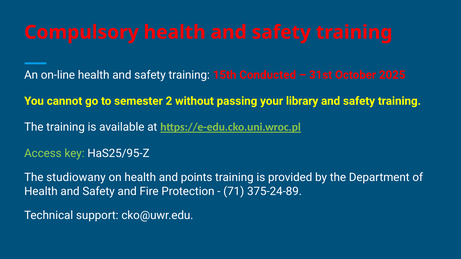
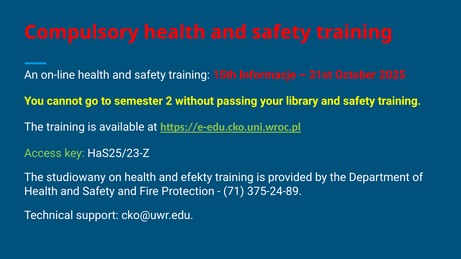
Conducted: Conducted -> Informacje (268, 75)
HaS25/95-Z: HaS25/95-Z -> HaS25/23-Z (118, 154)
points: points -> efekty (197, 178)
